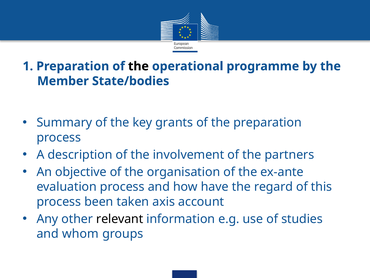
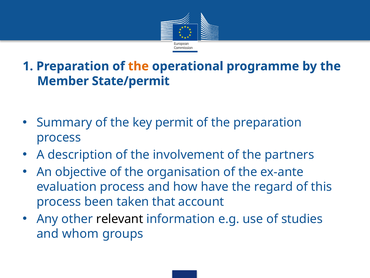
the colour: black -> orange (138, 66)
State/bodies: State/bodies -> State/permit (131, 81)
grants: grants -> permit (174, 122)
axis: axis -> that (164, 201)
